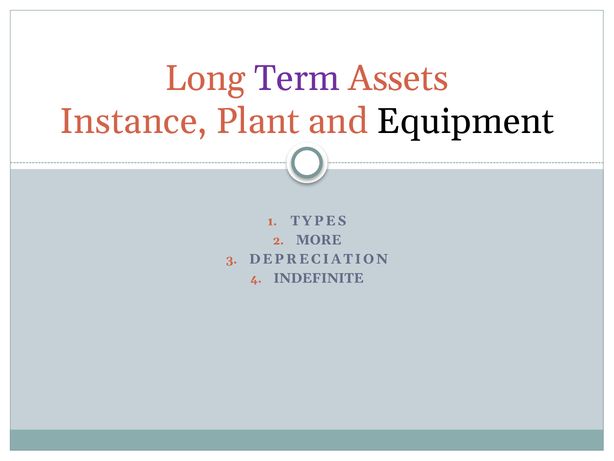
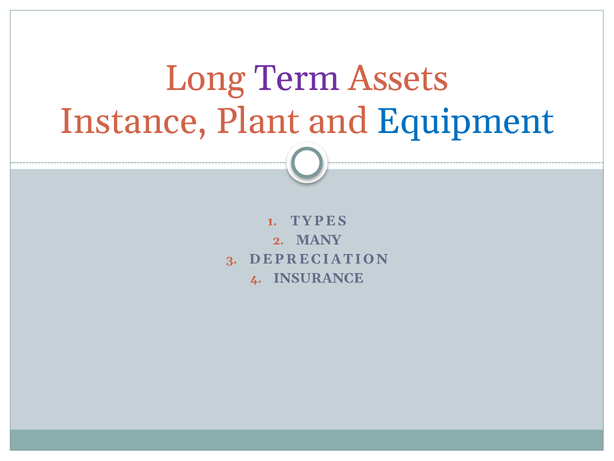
Equipment colour: black -> blue (465, 121)
MORE: MORE -> MANY (319, 240)
INDEFINITE: INDEFINITE -> INSURANCE (318, 278)
